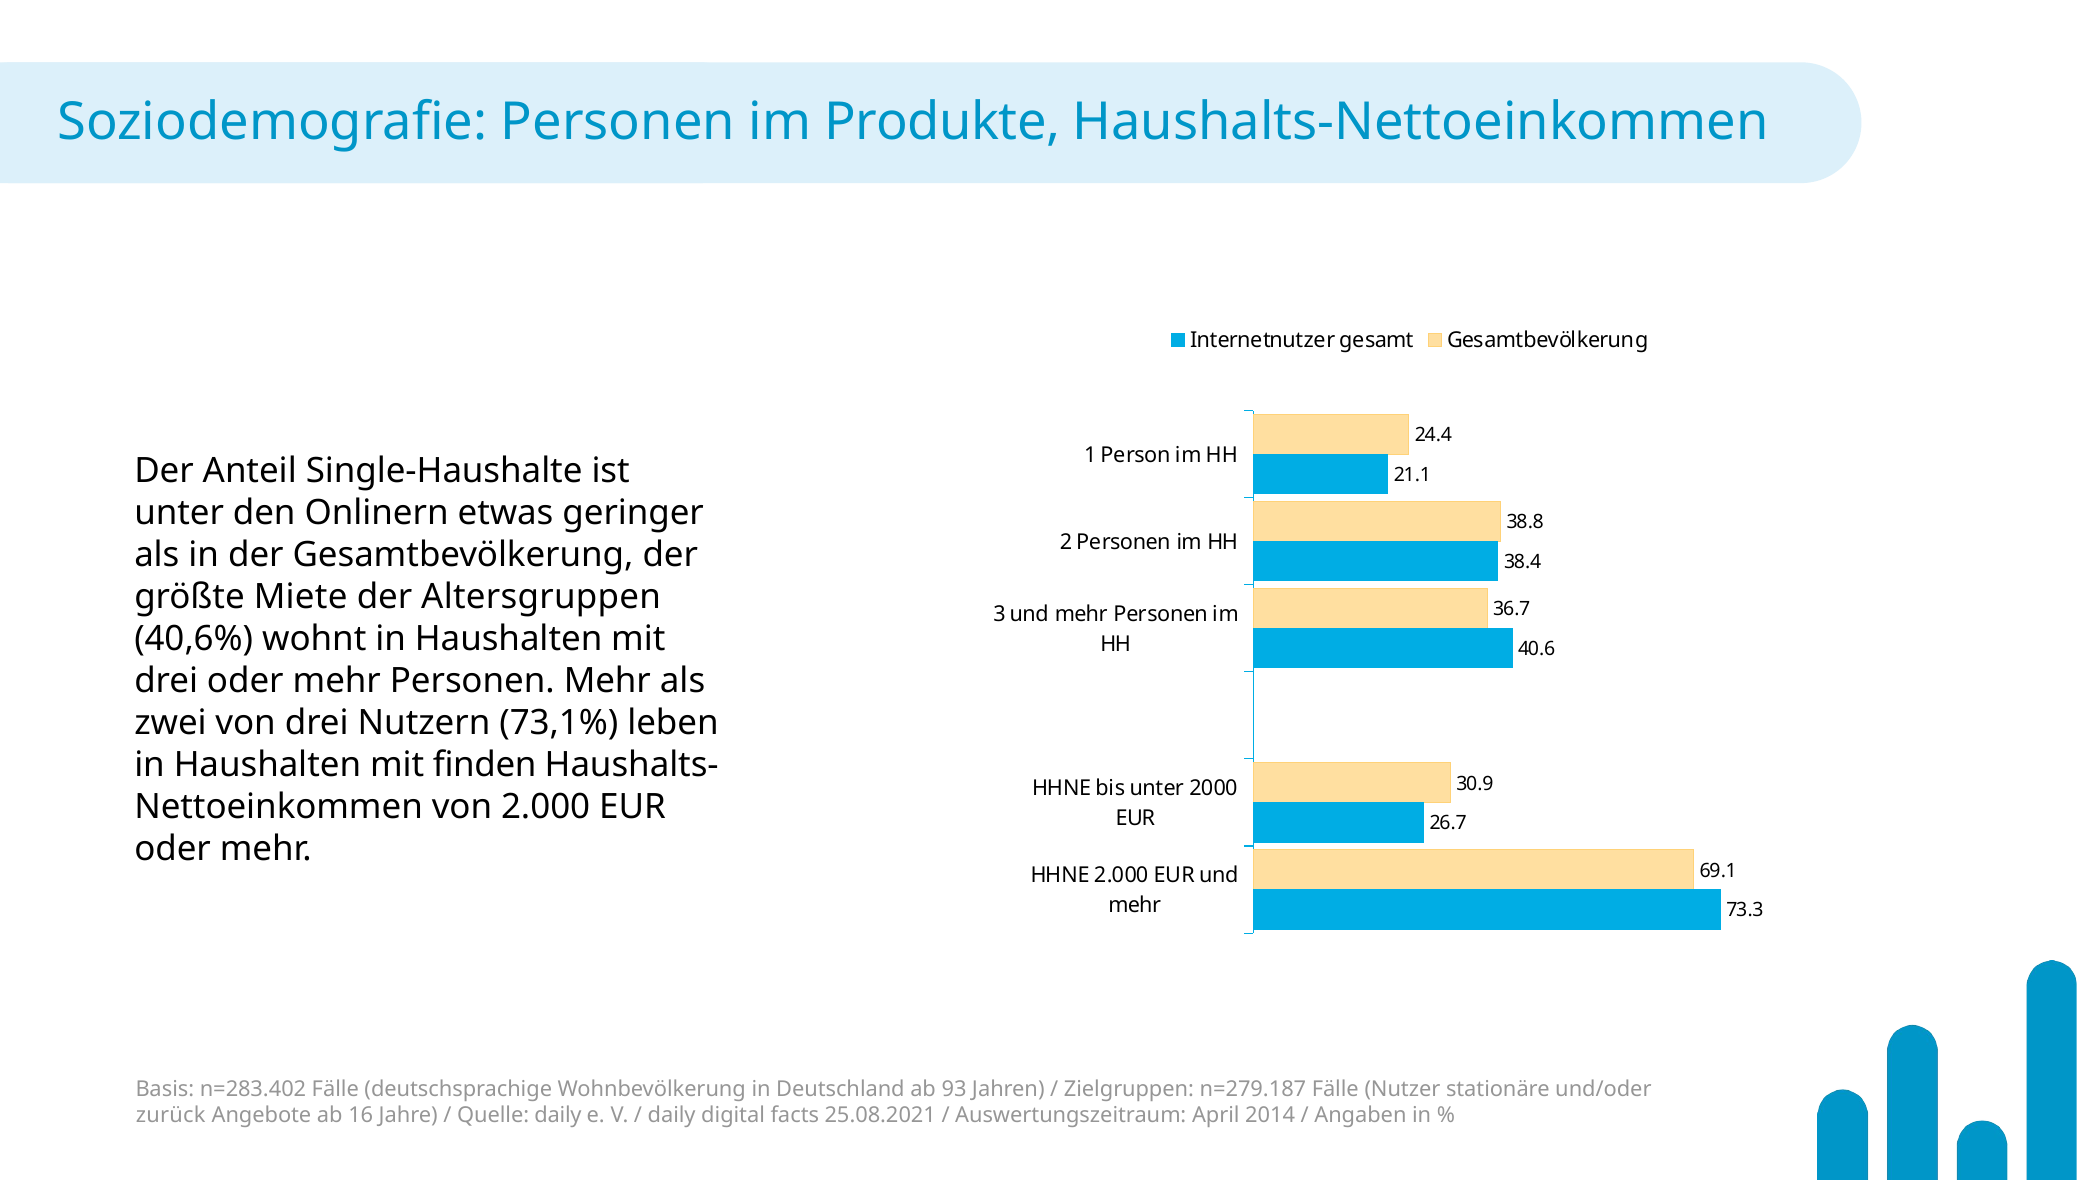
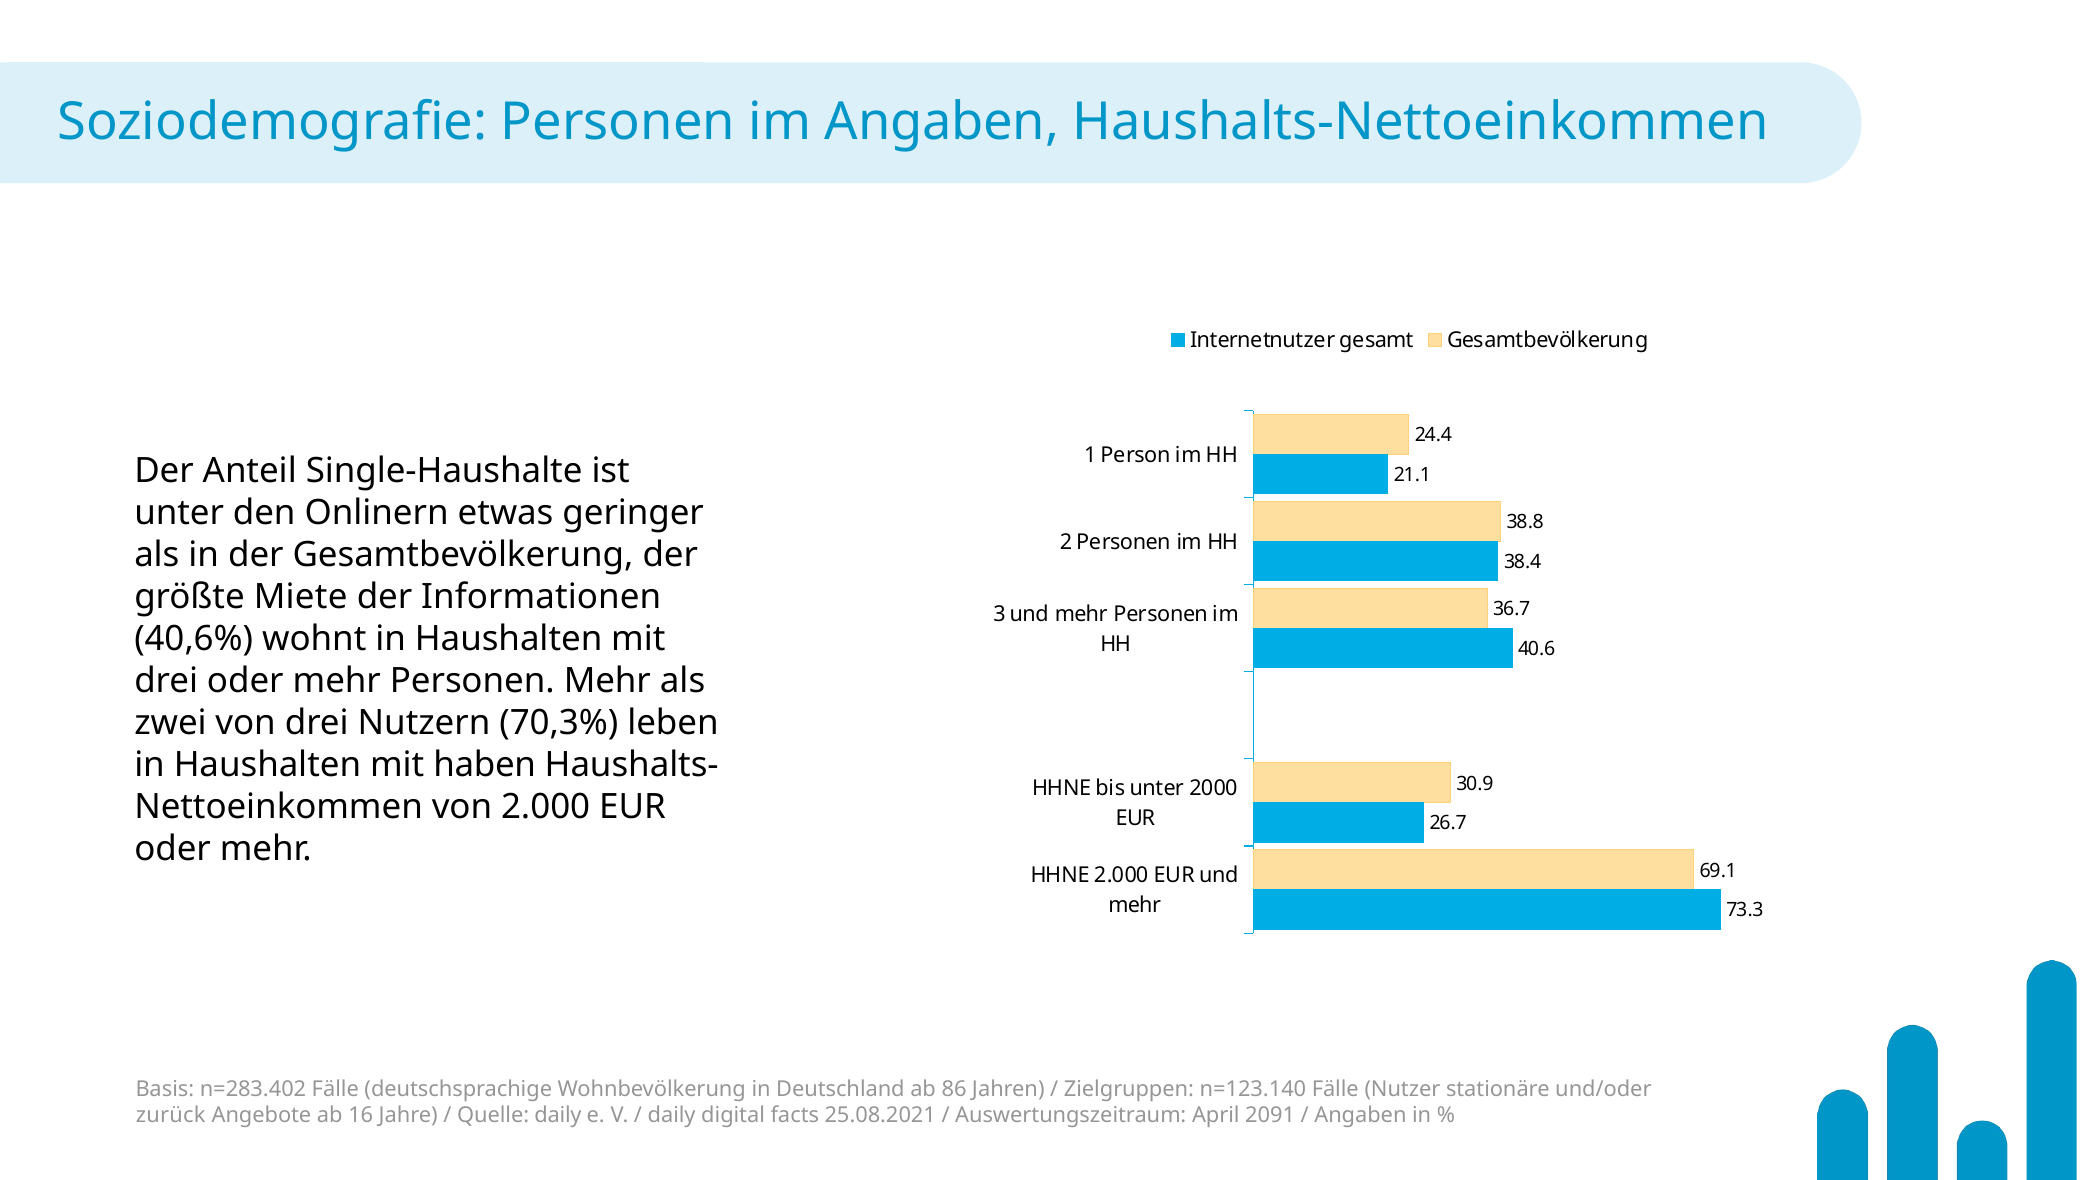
im Produkte: Produkte -> Angaben (942, 122)
Altersgruppen: Altersgruppen -> Informationen (541, 597)
73,1%: 73,1% -> 70,3% (559, 723)
finden: finden -> haben (485, 765)
93: 93 -> 86 (954, 1089)
n=279.187: n=279.187 -> n=123.140 (1253, 1089)
2014: 2014 -> 2091 (1270, 1115)
